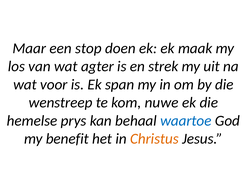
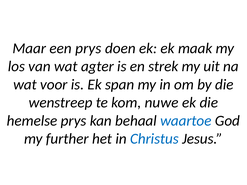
een stop: stop -> prys (88, 48)
benefit: benefit -> further (67, 139)
Christus colour: orange -> blue (154, 139)
